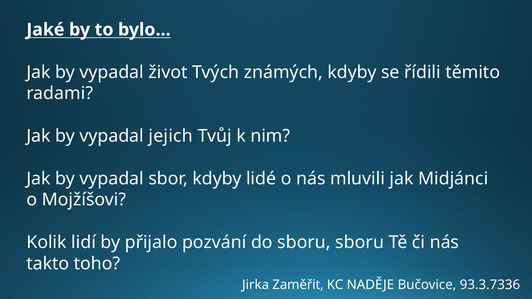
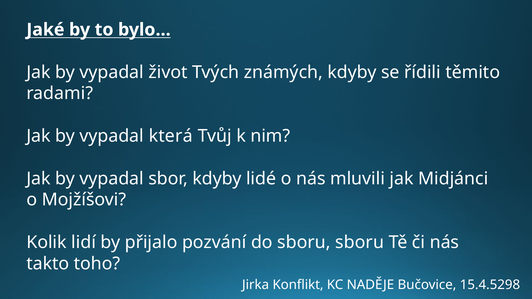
jejich: jejich -> která (171, 136)
Zaměřit: Zaměřit -> Konflikt (298, 285)
93.3.7336: 93.3.7336 -> 15.4.5298 (490, 285)
